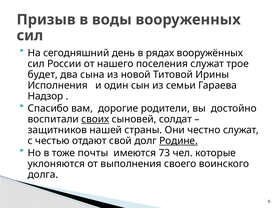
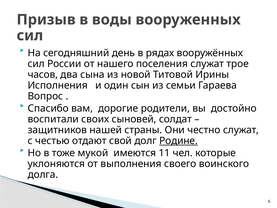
будет: будет -> часов (43, 75)
Надзор: Надзор -> Вопрос (45, 96)
своих underline: present -> none (95, 119)
почты: почты -> мукой (93, 153)
73: 73 -> 11 (164, 153)
